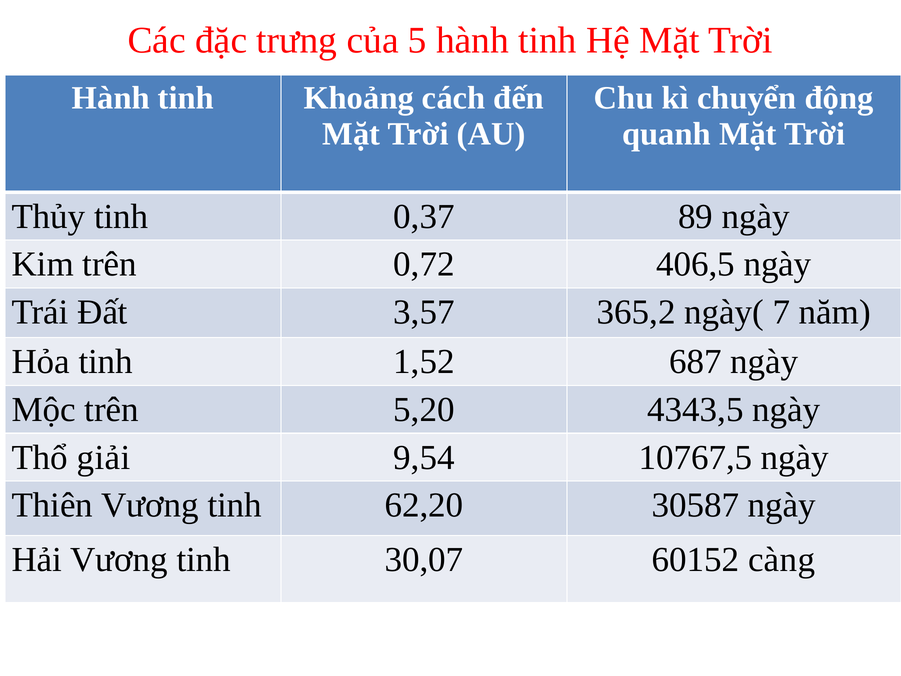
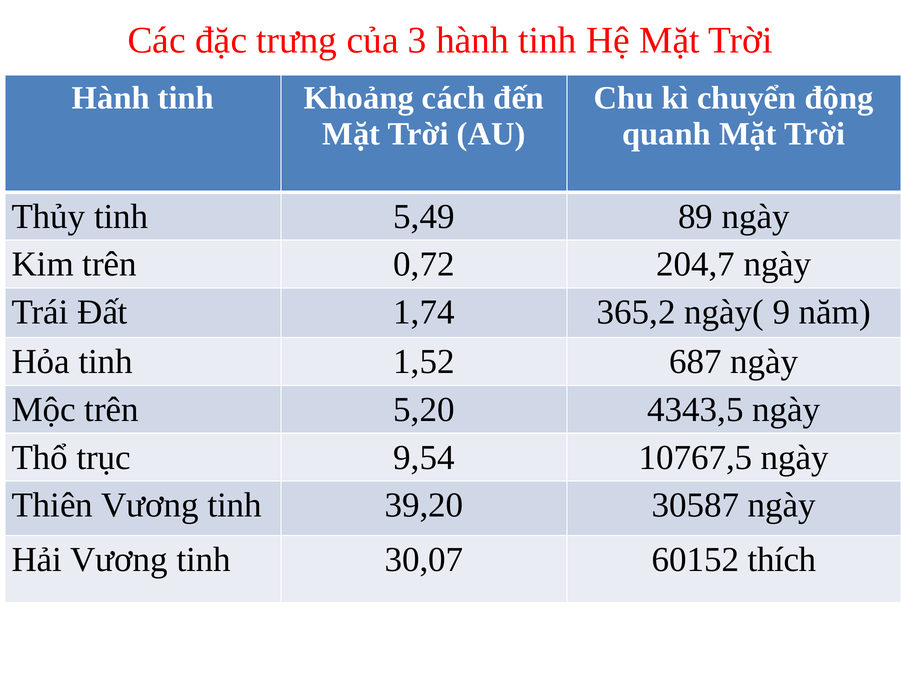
5: 5 -> 3 (417, 40)
0,37: 0,37 -> 5,49 (424, 216)
406,5: 406,5 -> 204,7 (695, 264)
3,57: 3,57 -> 1,74 (424, 312)
7: 7 -> 9 (781, 312)
giải: giải -> trục (104, 457)
62,20: 62,20 -> 39,20 (424, 505)
càng: càng -> thích (782, 560)
